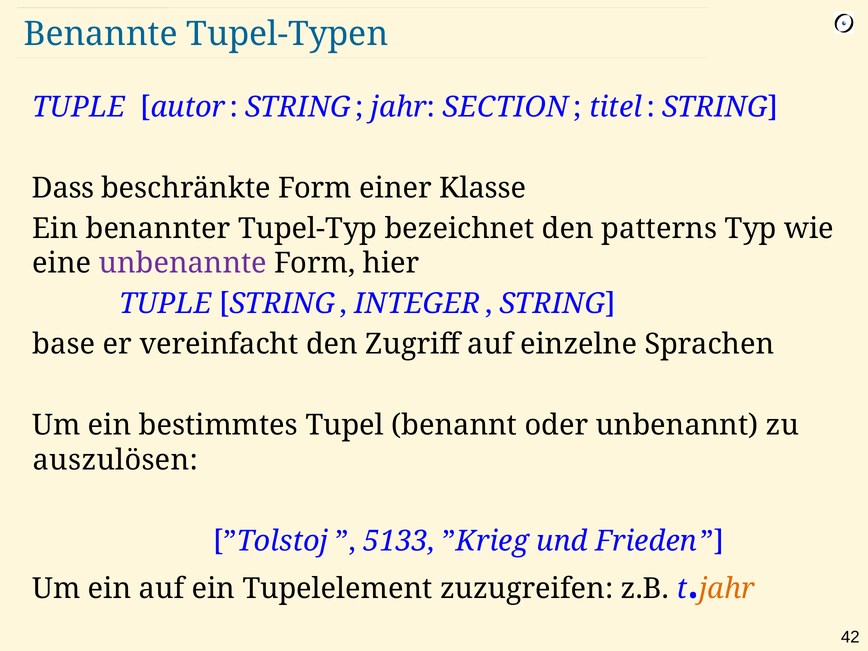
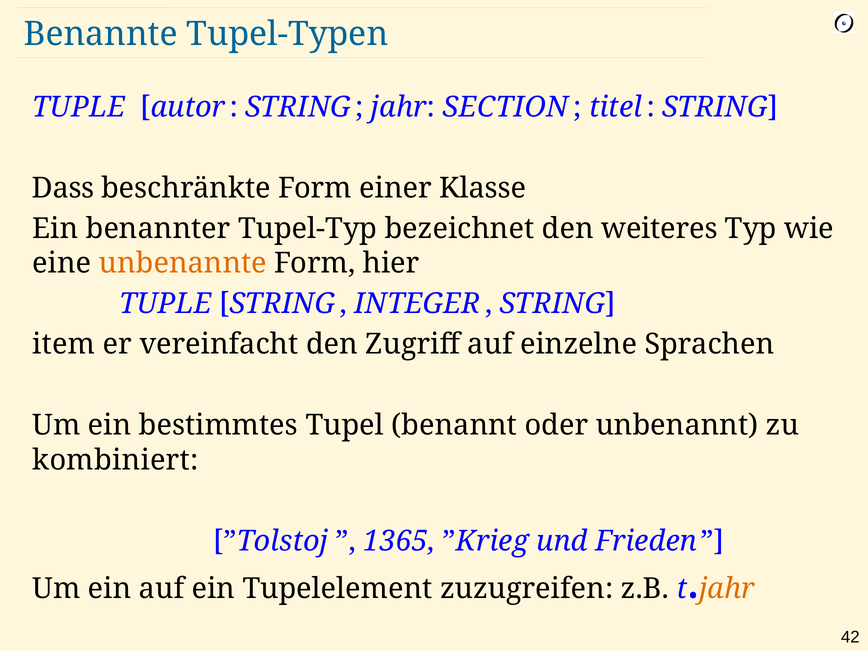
patterns: patterns -> weiteres (659, 229)
unbenannte colour: purple -> orange (183, 263)
base: base -> item (64, 344)
auszulösen: auszulösen -> kombiniert (115, 460)
5133: 5133 -> 1365 (399, 541)
